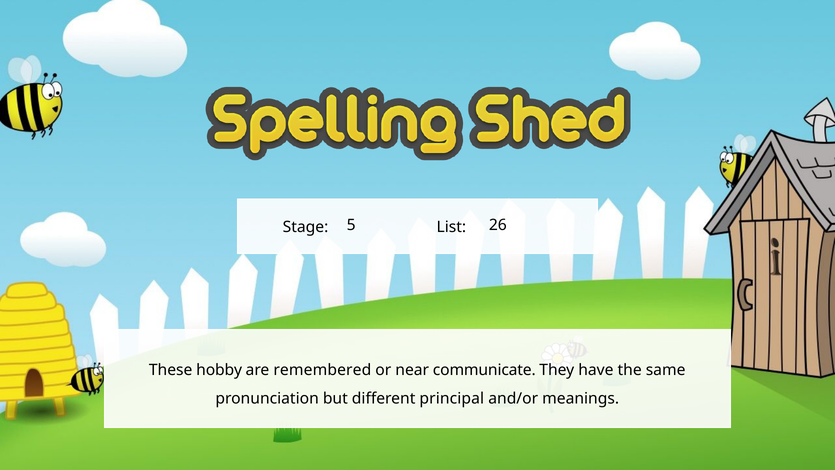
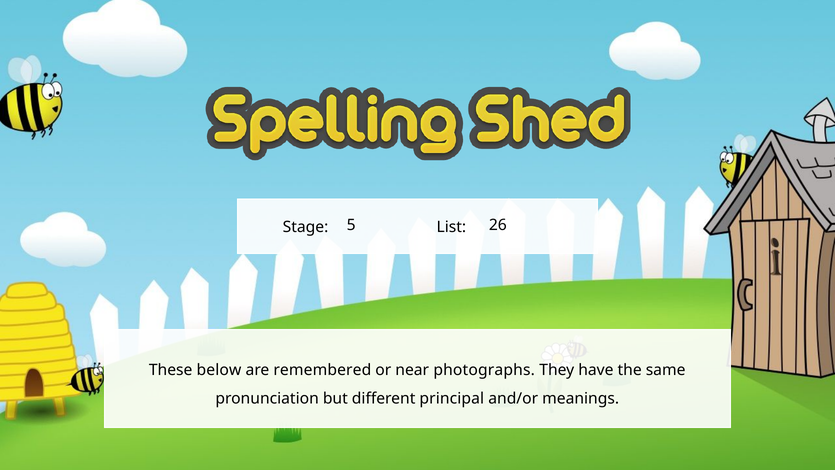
hobby: hobby -> below (219, 370)
communicate: communicate -> photographs (484, 370)
